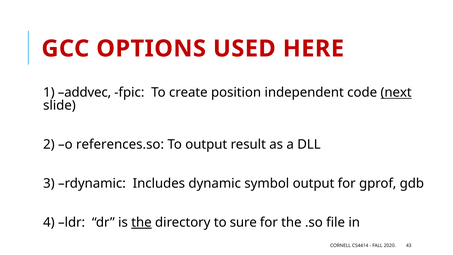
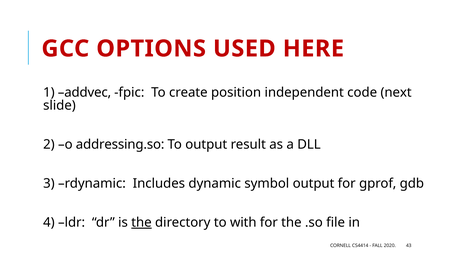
next underline: present -> none (396, 93)
references.so: references.so -> addressing.so (120, 144)
sure: sure -> with (243, 222)
